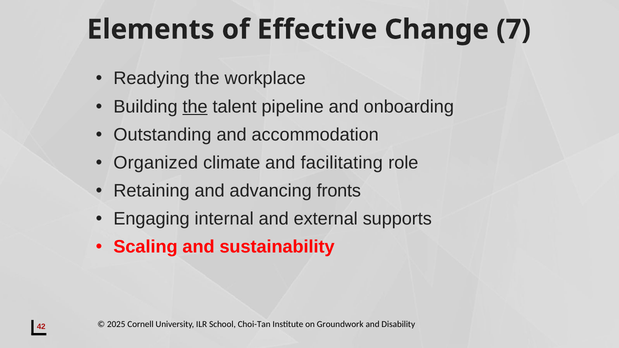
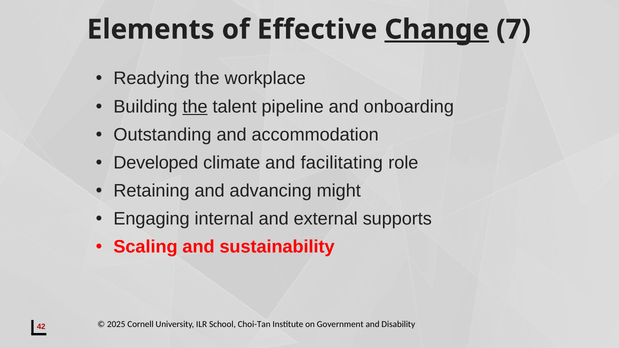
Change underline: none -> present (437, 30)
Organized: Organized -> Developed (156, 163)
fronts: fronts -> might (339, 191)
Groundwork: Groundwork -> Government (340, 325)
